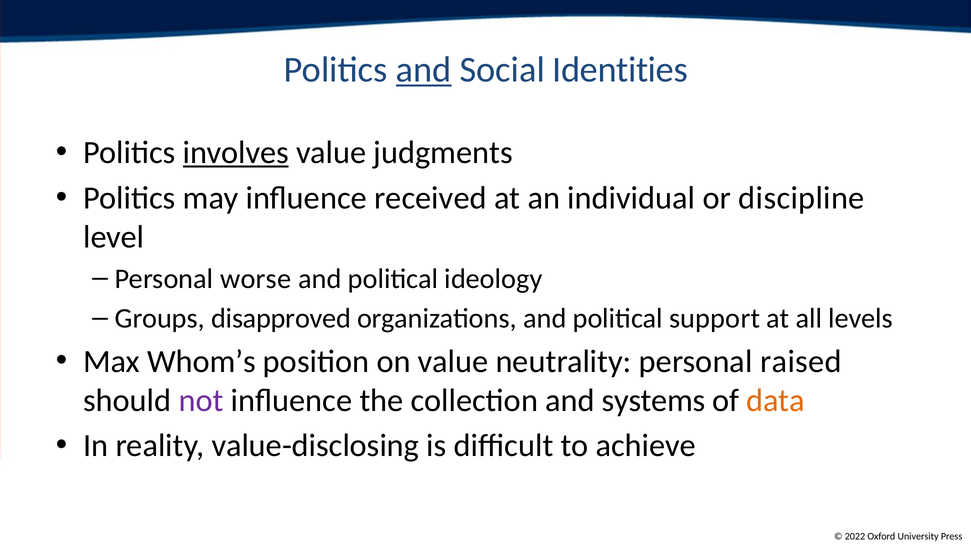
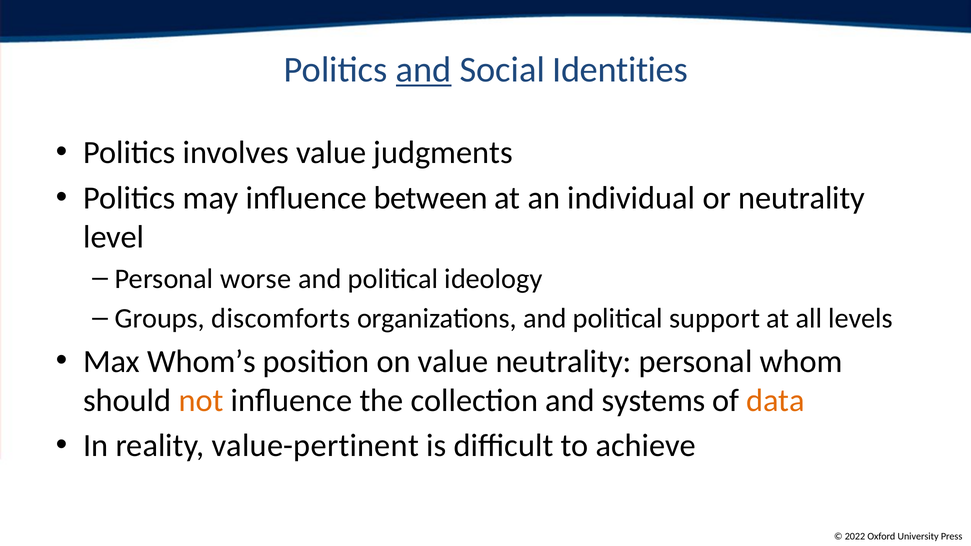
involves underline: present -> none (236, 153)
received: received -> between (431, 198)
or discipline: discipline -> neutrality (802, 198)
disapproved: disapproved -> discomforts (281, 318)
raised: raised -> whom (801, 362)
not colour: purple -> orange (201, 400)
value-disclosing: value-disclosing -> value-pertinent (315, 446)
